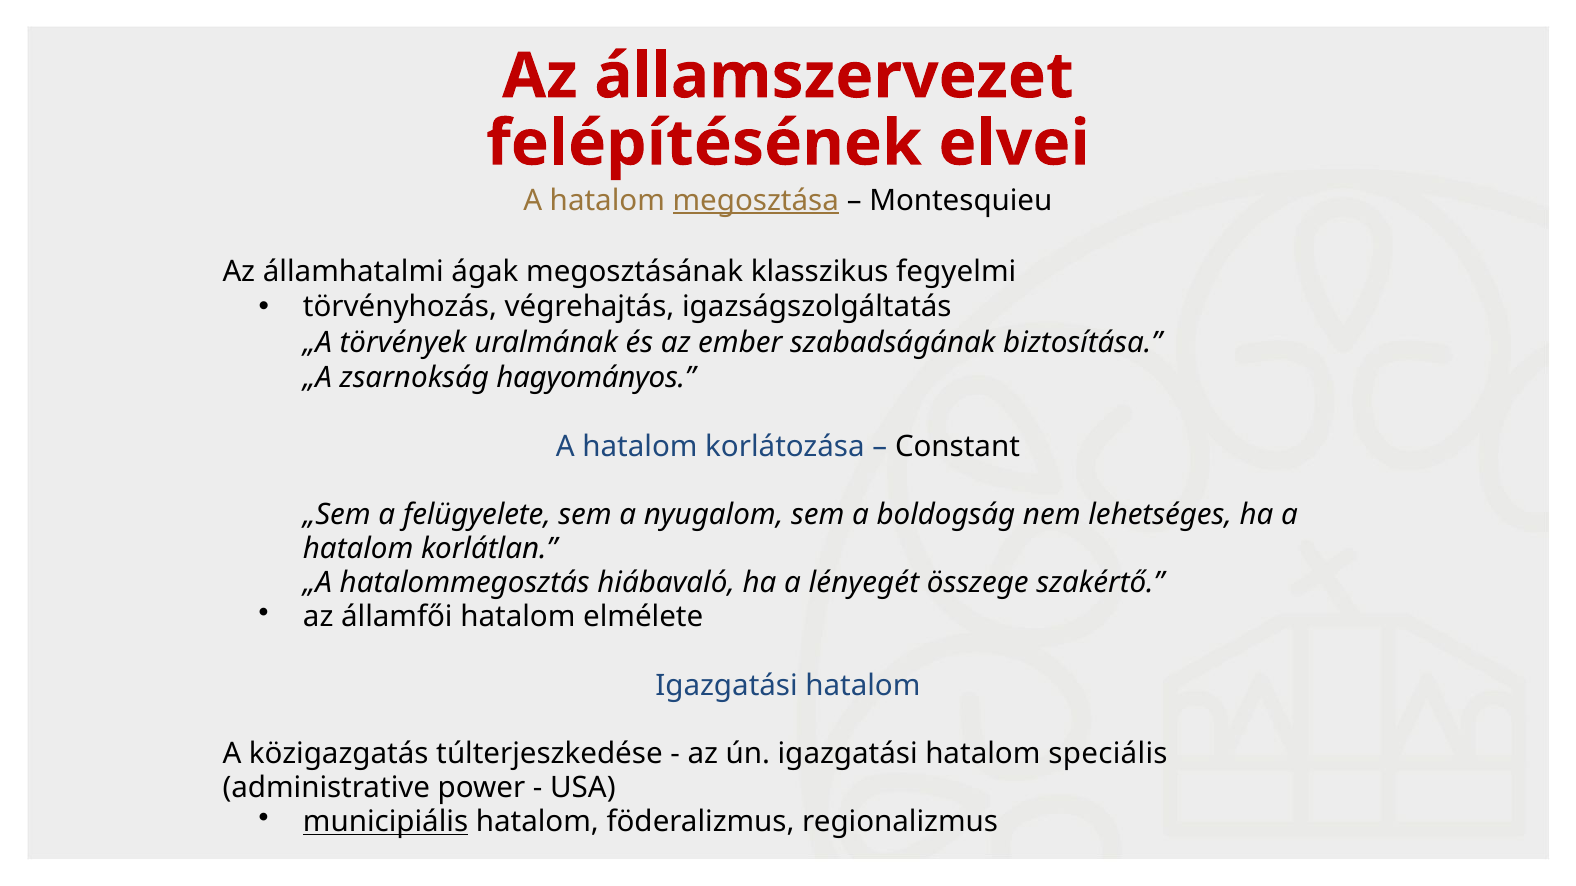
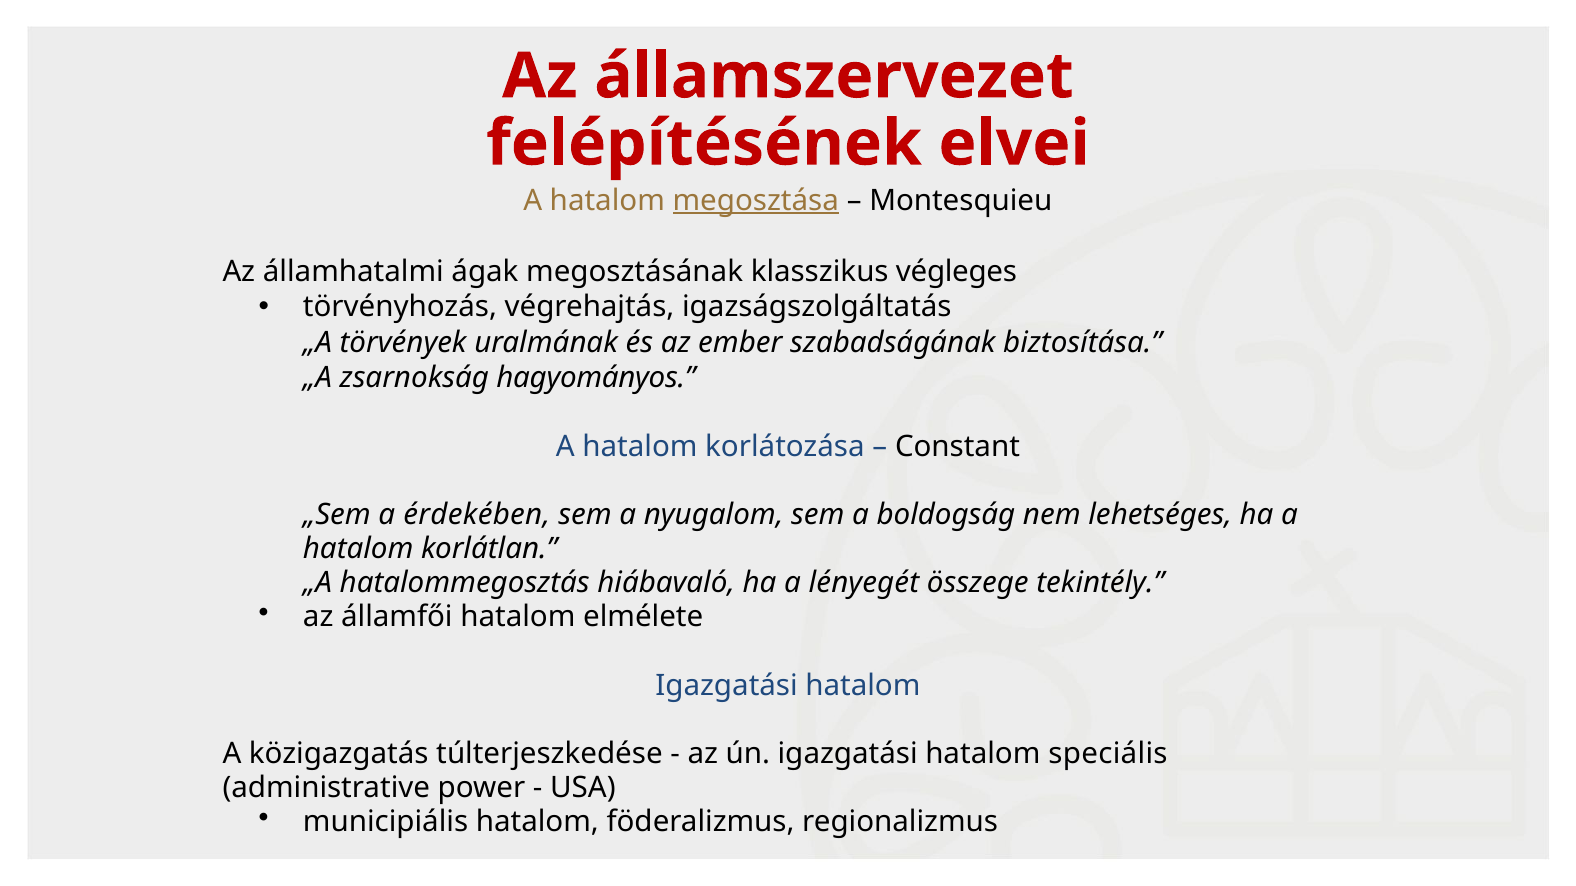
fegyelmi: fegyelmi -> végleges (956, 272)
felügyelete: felügyelete -> érdekében (477, 515)
szakértő: szakértő -> tekintély (1100, 583)
municipiális underline: present -> none (386, 822)
